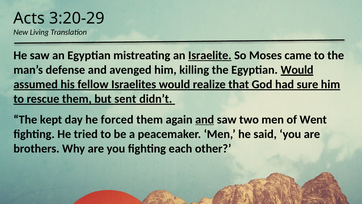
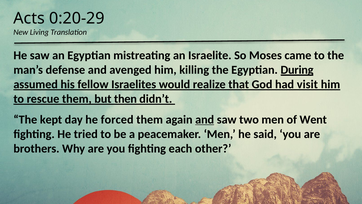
3:20-29: 3:20-29 -> 0:20-29 (77, 18)
Israelite underline: present -> none (210, 55)
Egyptian Would: Would -> During (297, 70)
sure: sure -> visit (307, 84)
sent: sent -> then (125, 99)
